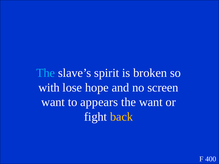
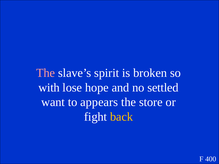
The colour: light blue -> pink (46, 73)
screen: screen -> settled (163, 88)
the want: want -> store (151, 102)
